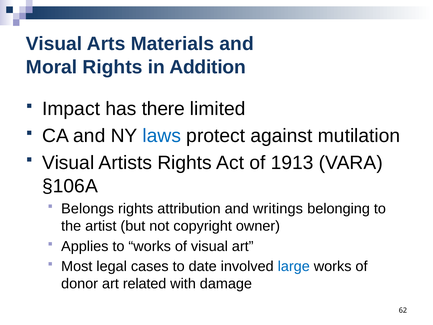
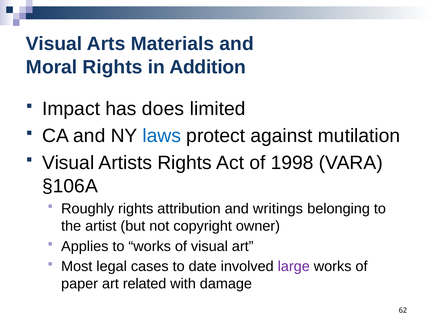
there: there -> does (163, 109)
1913: 1913 -> 1998 (292, 163)
Belongs: Belongs -> Roughly (88, 209)
large colour: blue -> purple (294, 266)
donor: donor -> paper (80, 284)
